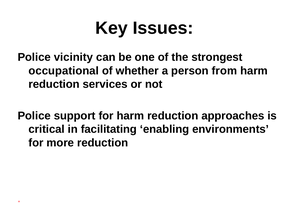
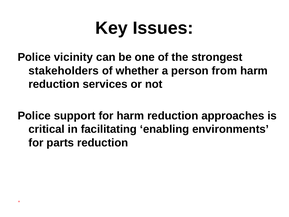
occupational: occupational -> stakeholders (64, 71)
more: more -> parts (60, 143)
